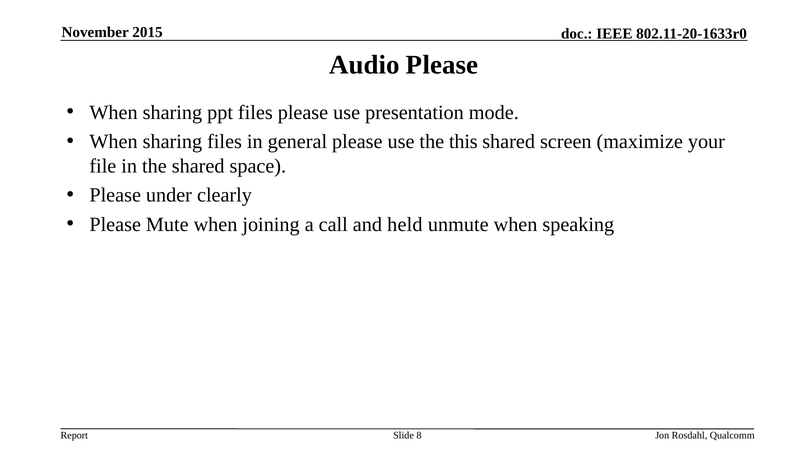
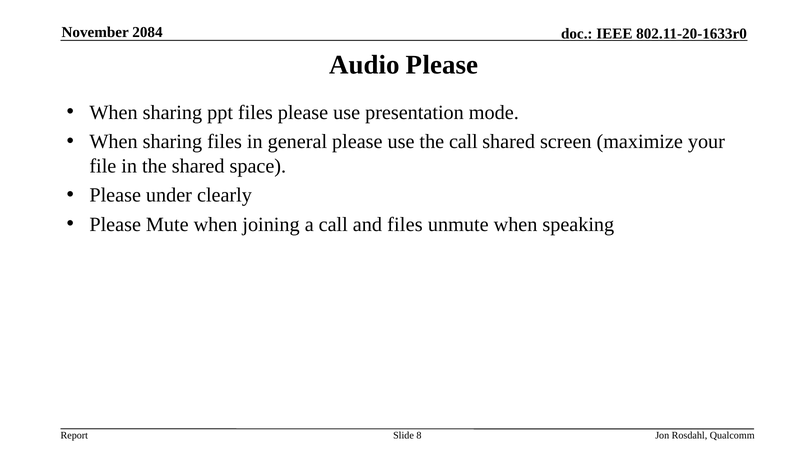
2015: 2015 -> 2084 (147, 32)
the this: this -> call (463, 142)
and held: held -> files (405, 225)
